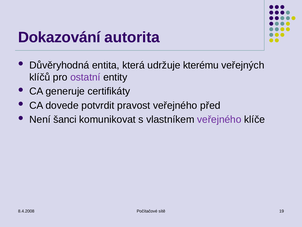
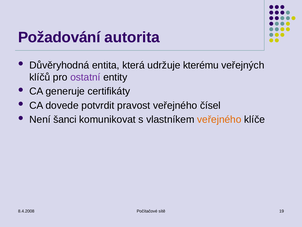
Dokazování: Dokazování -> Požadování (59, 37)
před: před -> čísel (210, 105)
veřejného colour: purple -> orange (219, 119)
